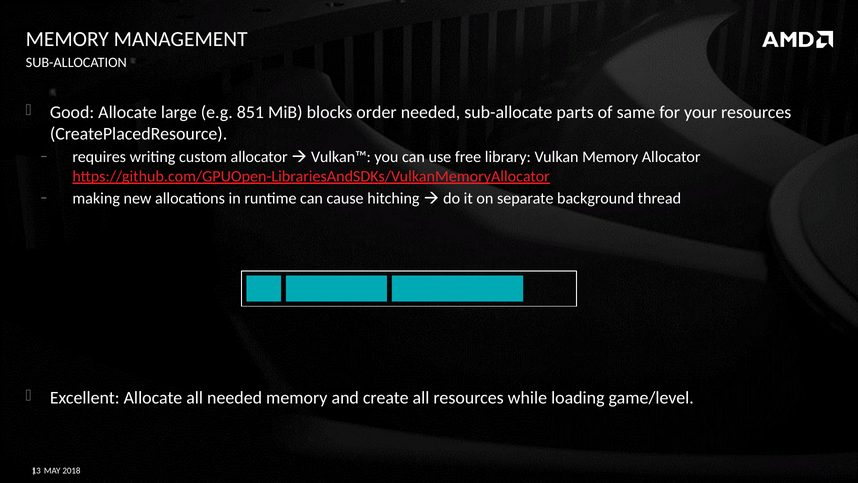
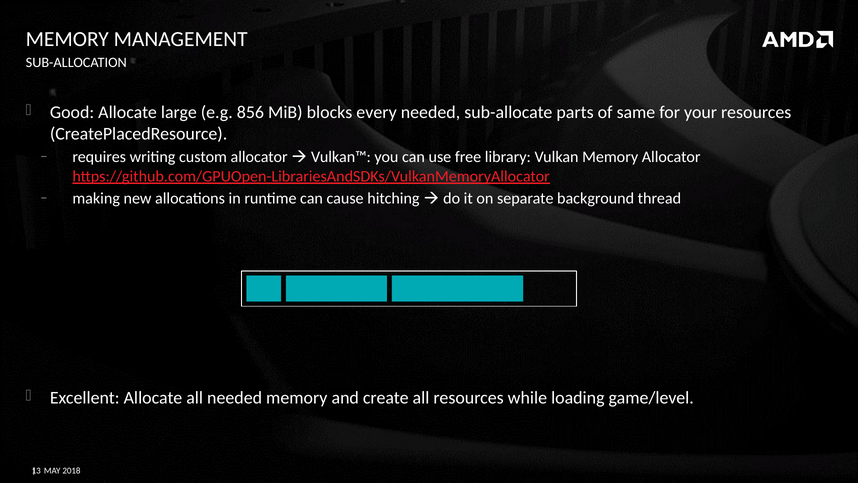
851: 851 -> 856 (250, 112)
order: order -> every (377, 112)
